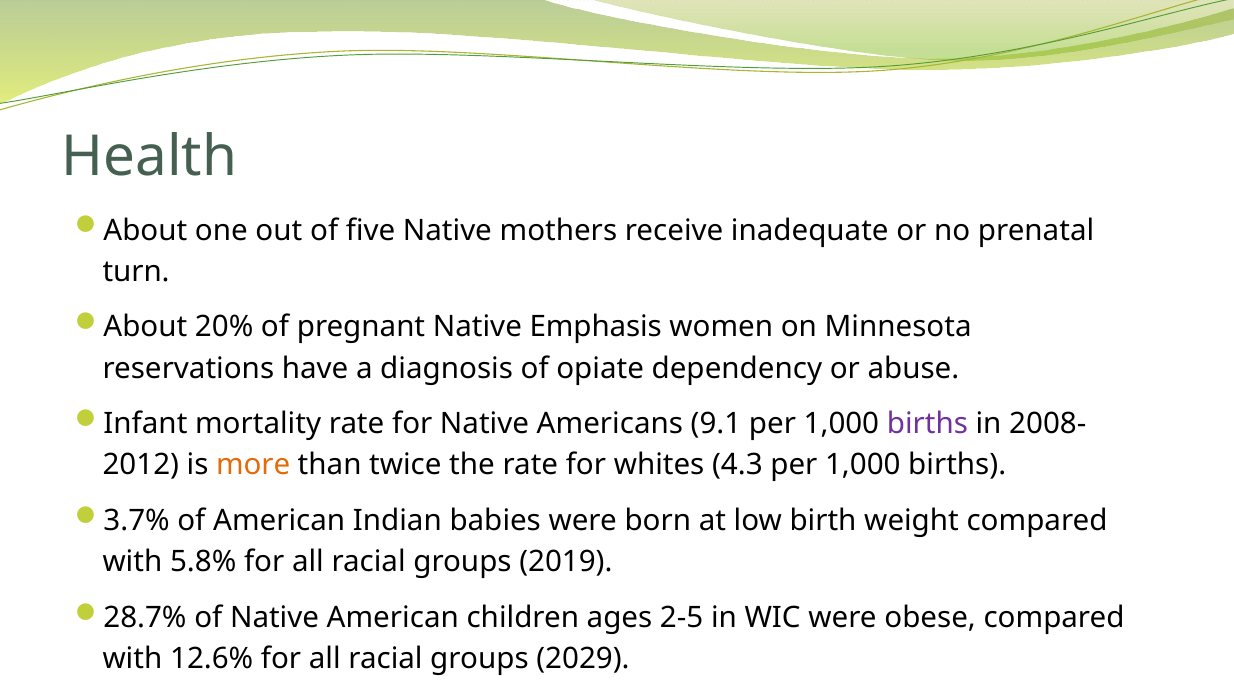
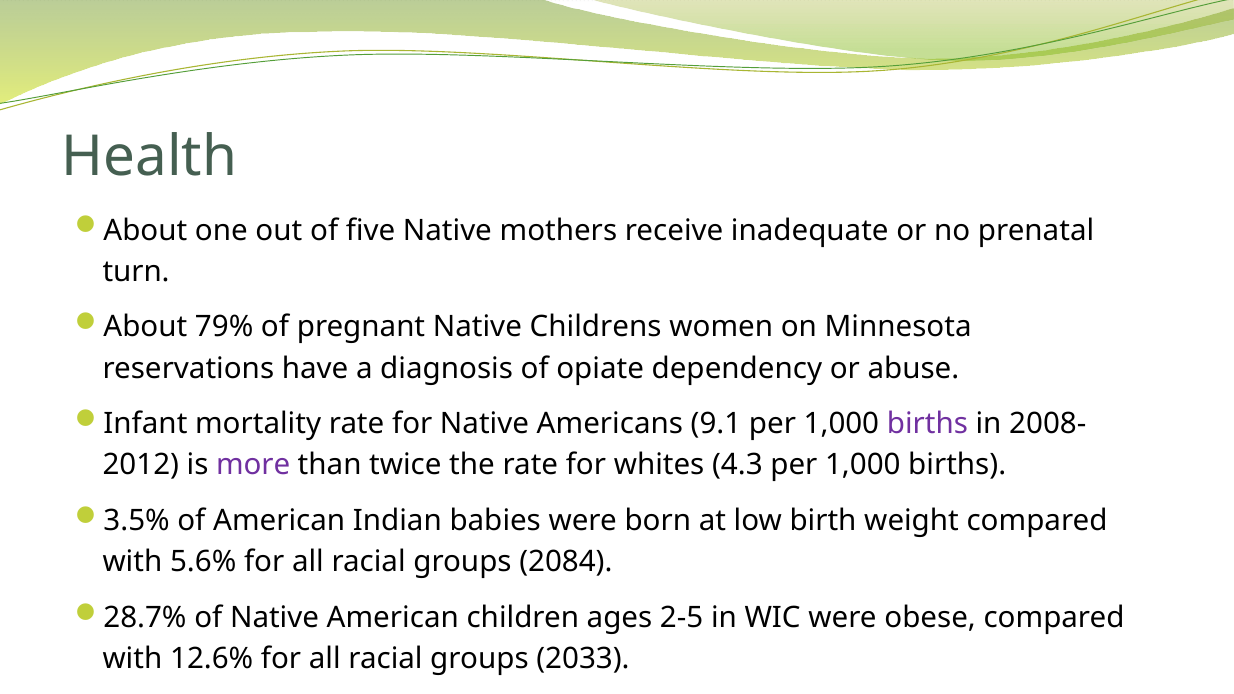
20%: 20% -> 79% (224, 327)
Emphasis: Emphasis -> Childrens (596, 327)
more colour: orange -> purple (253, 465)
3.7%: 3.7% -> 3.5% (137, 521)
5.8%: 5.8% -> 5.6% (203, 562)
2019: 2019 -> 2084 (566, 562)
2029: 2029 -> 2033 (583, 659)
